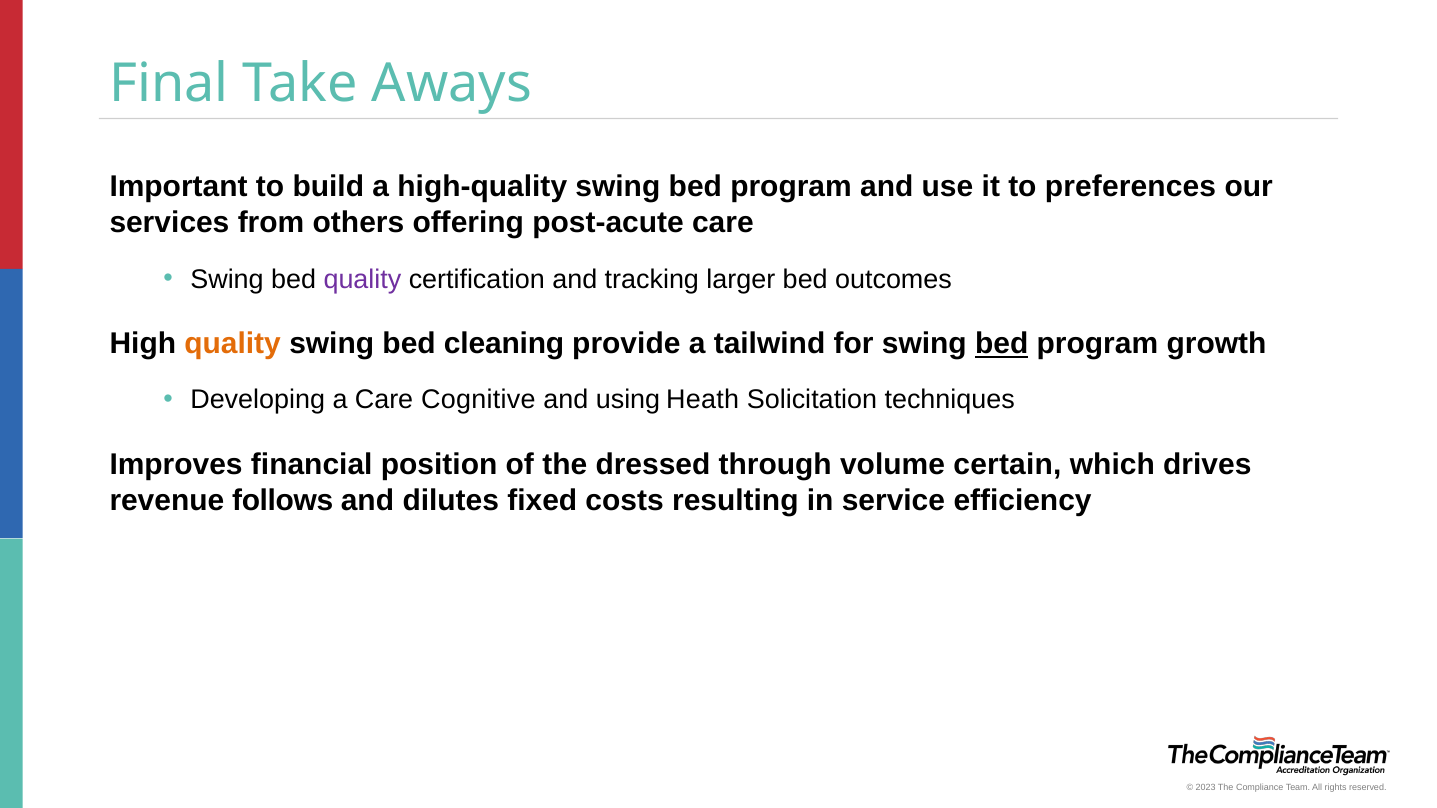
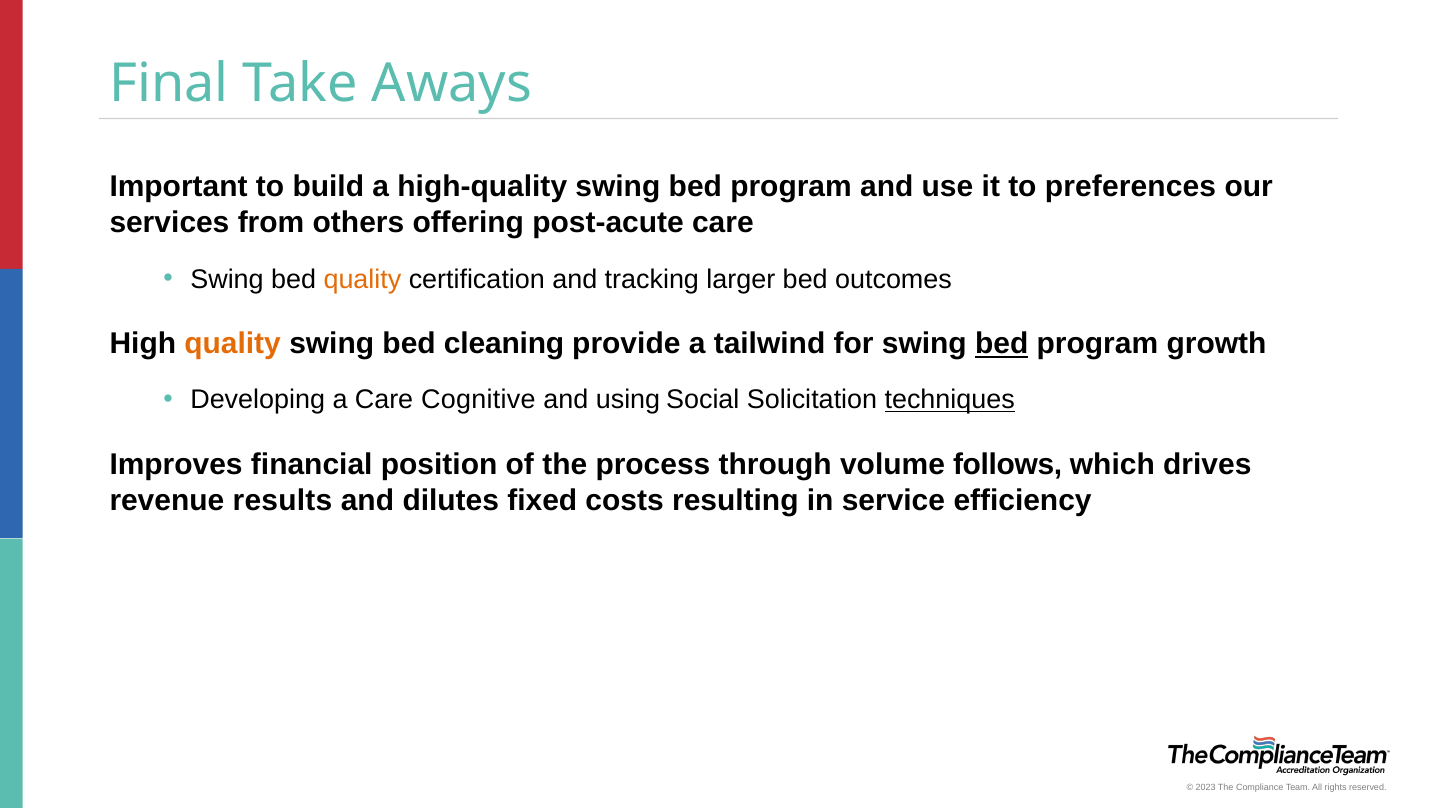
quality colour: purple -> orange (362, 280)
Heath: Heath -> Social (703, 400)
techniques underline: none -> present (950, 400)
dressed: dressed -> process (653, 465)
certain: certain -> follows (1008, 465)
follows: follows -> results (282, 501)
